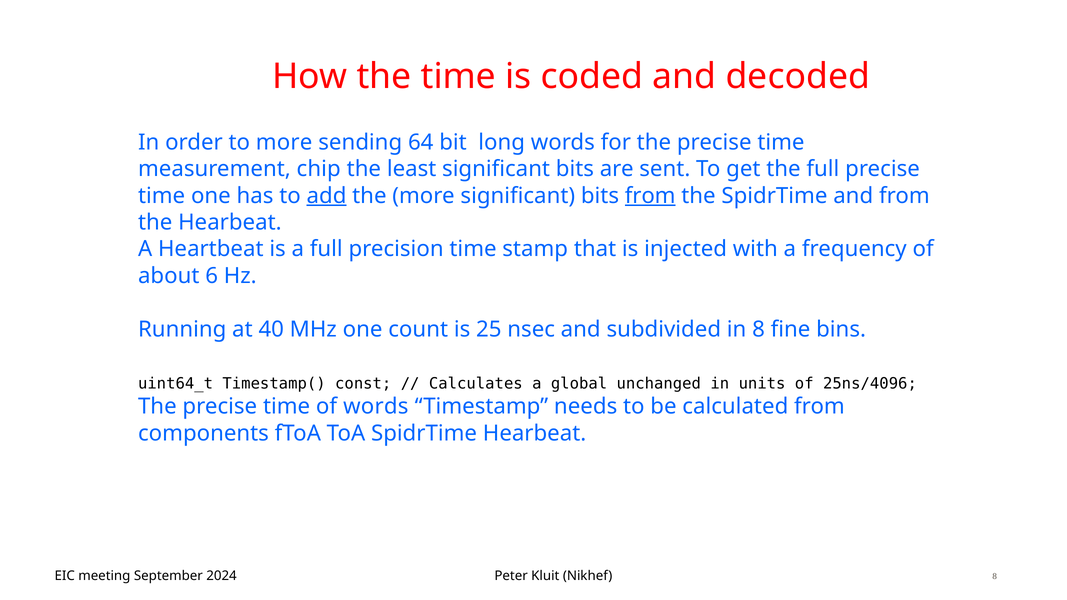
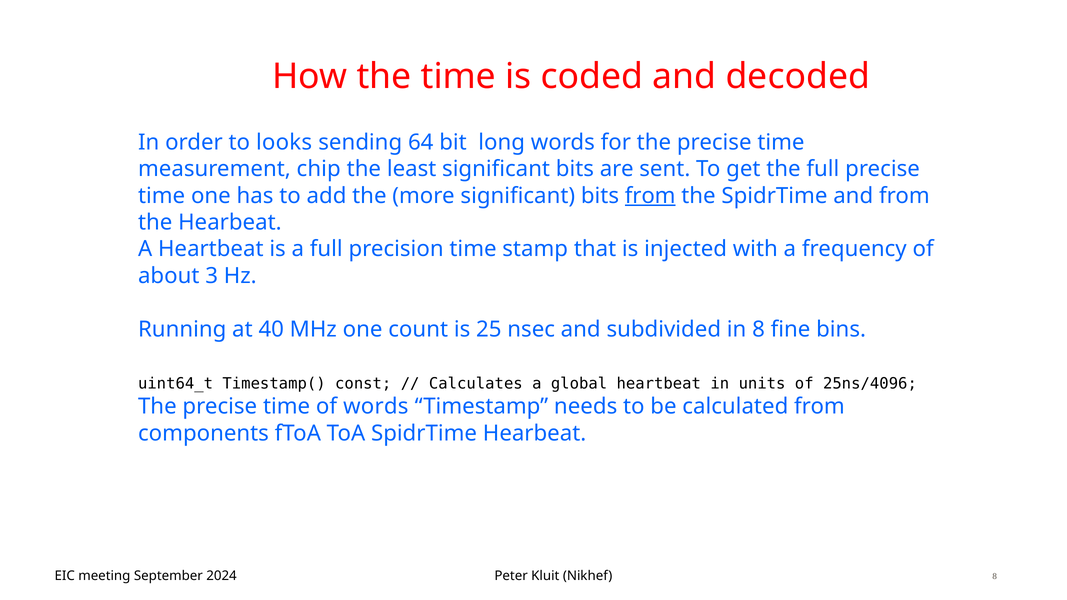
to more: more -> looks (284, 142)
add underline: present -> none (327, 196)
6: 6 -> 3 (212, 276)
global unchanged: unchanged -> heartbeat (659, 383)
